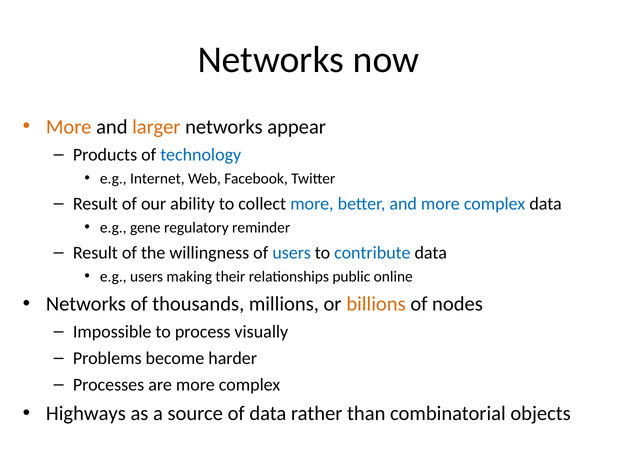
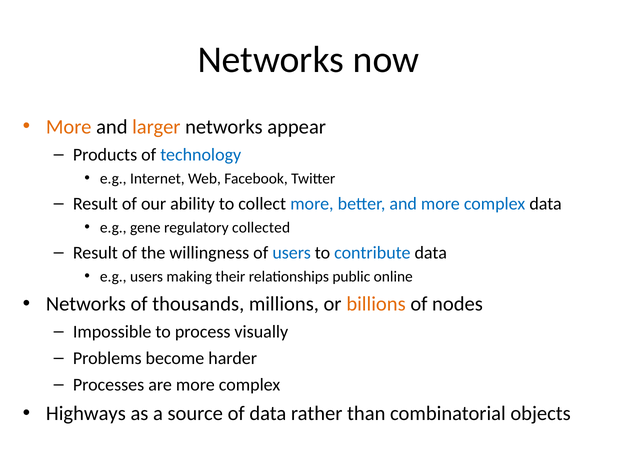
reminder: reminder -> collected (261, 228)
